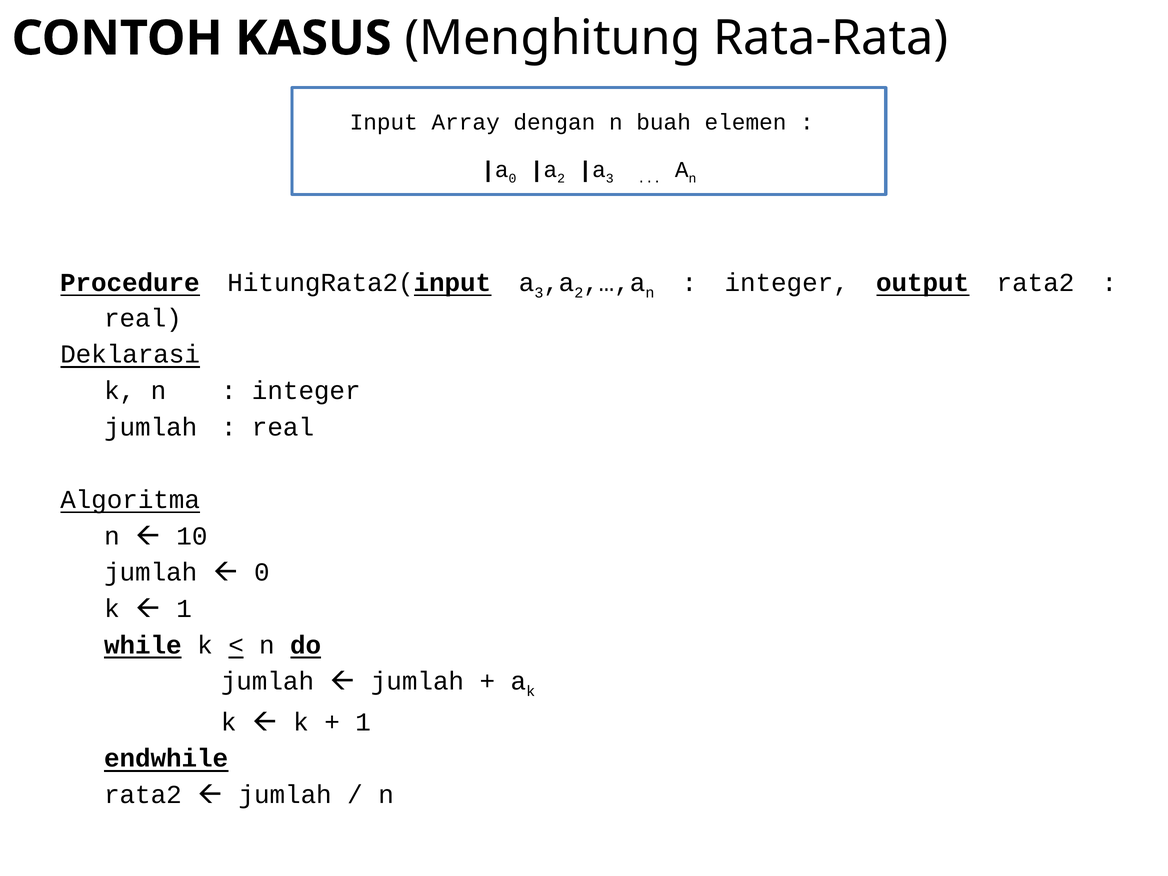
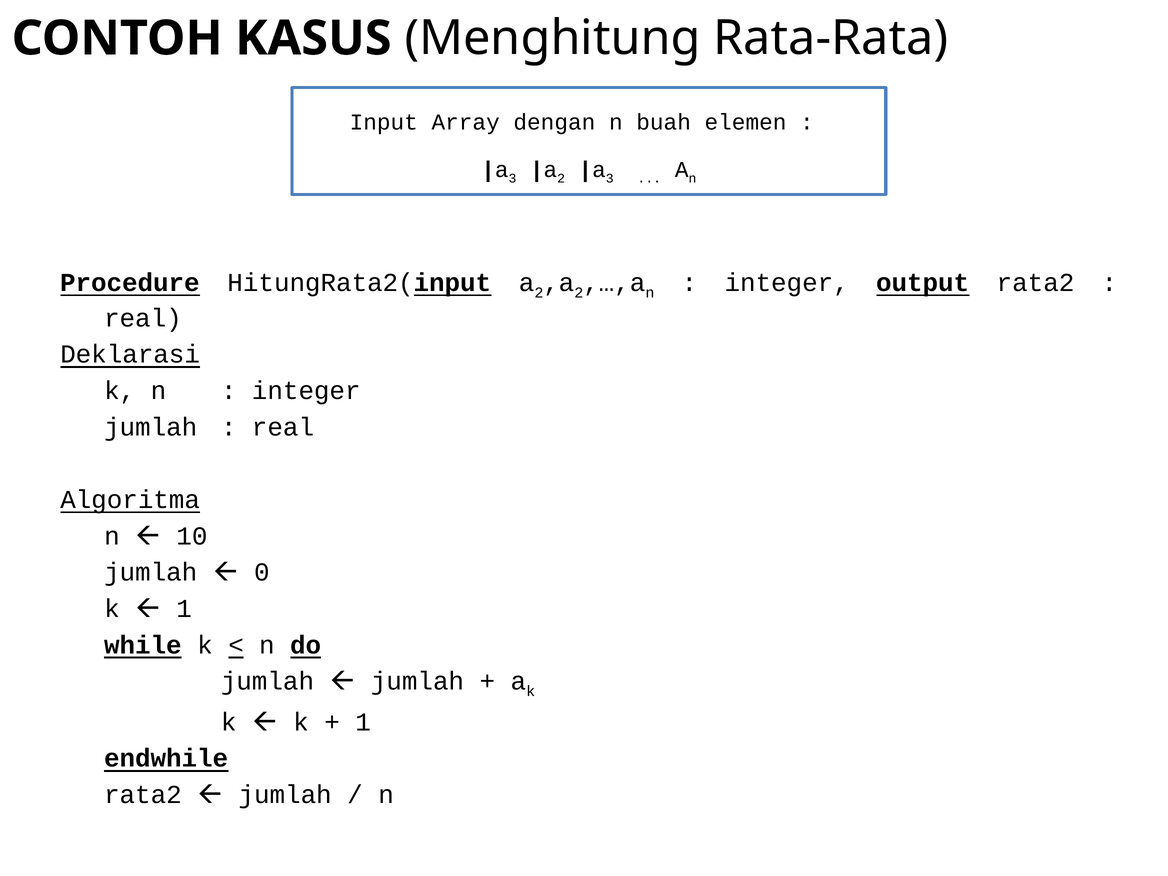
0: 0 -> 3 (513, 178)
3: 3 -> 2 (539, 293)
